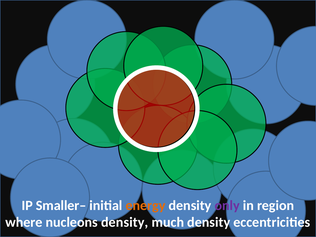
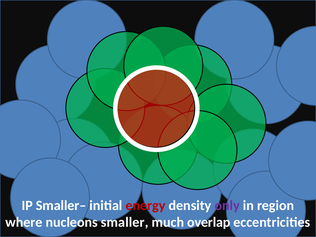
energy colour: orange -> red (146, 205)
nucleons density: density -> smaller (125, 222)
much density: density -> overlap (209, 222)
